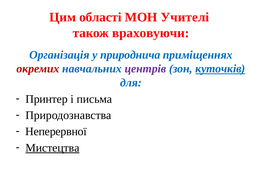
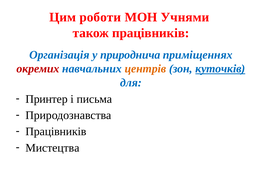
області: області -> роботи (100, 17)
Учителі: Учителі -> Учнями (185, 17)
також враховуючи: враховуючи -> працівників (151, 33)
центрів colour: purple -> orange (145, 69)
Неперервної: Неперервної -> Працівників (56, 132)
Мистецтва underline: present -> none (52, 148)
